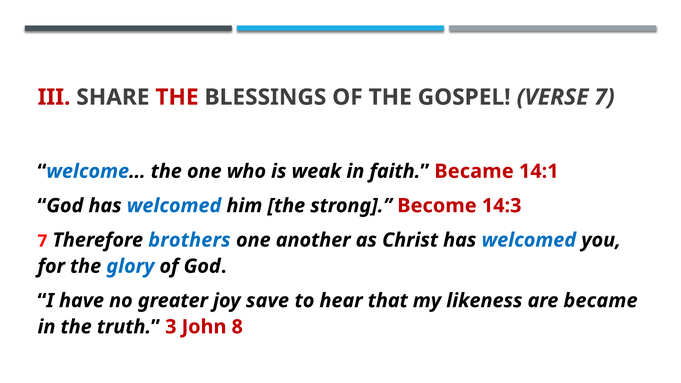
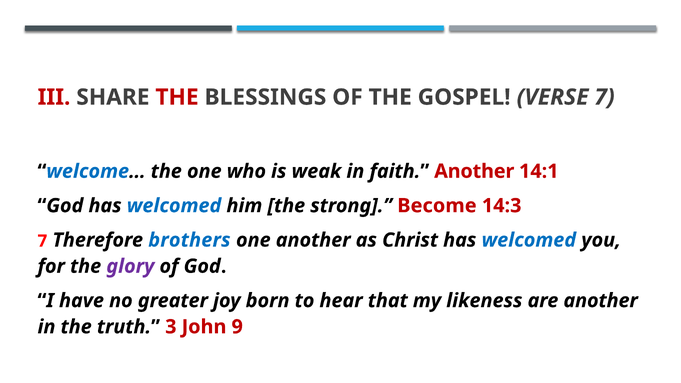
faith Became: Became -> Another (474, 171)
glory colour: blue -> purple (130, 266)
save: save -> born (268, 301)
are became: became -> another (601, 301)
8: 8 -> 9 (237, 327)
